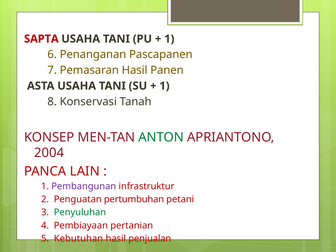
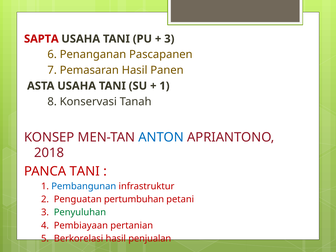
1: 1 -> 3 (169, 39)
ANTON colour: green -> blue (161, 137)
2004: 2004 -> 2018 (49, 153)
PANCA LAIN: LAIN -> TANI (85, 171)
Pembangunan colour: purple -> blue (84, 186)
Kebutuhan: Kebutuhan -> Berkorelasi (79, 239)
